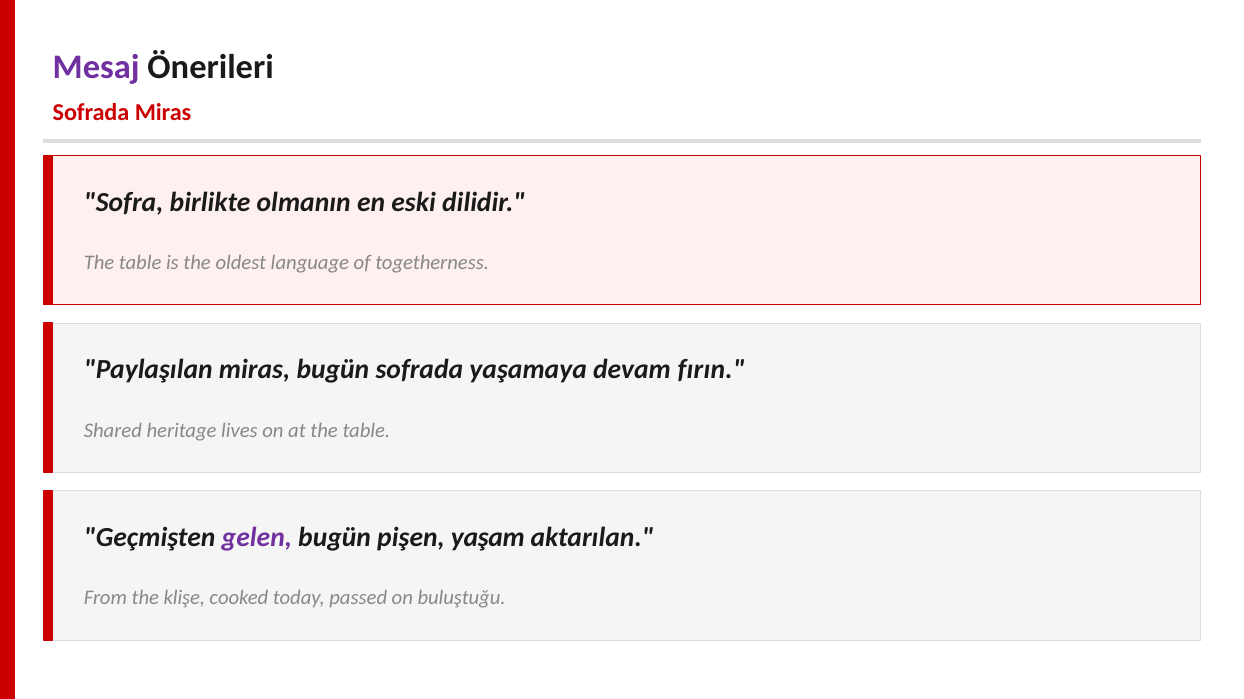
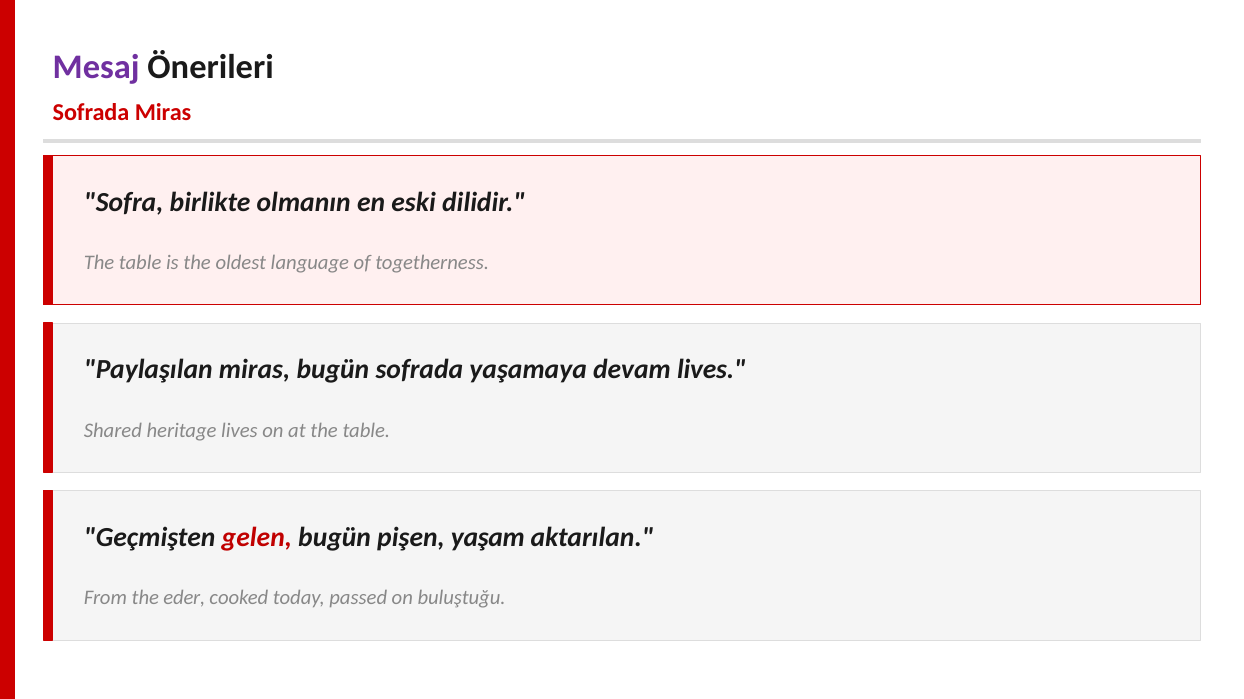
devam fırın: fırın -> lives (712, 370)
gelen colour: purple -> red (257, 538)
klişe: klişe -> eder (184, 599)
